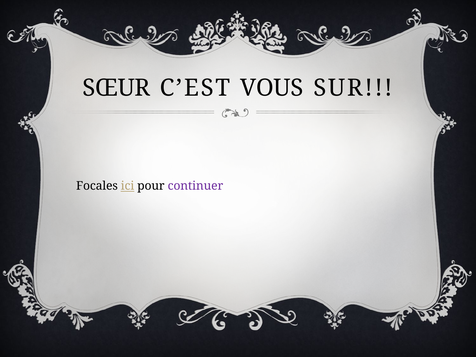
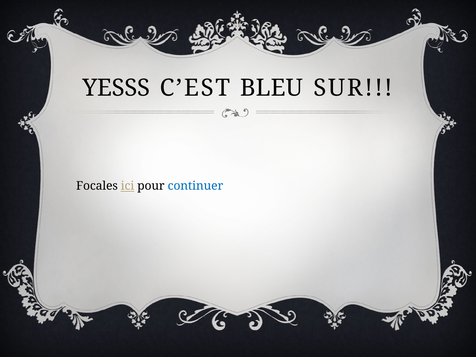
SŒUR: SŒUR -> YESSS (116, 88)
VOUS: VOUS -> BLEU (272, 88)
continuer colour: purple -> blue (195, 186)
